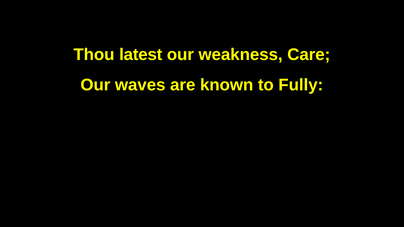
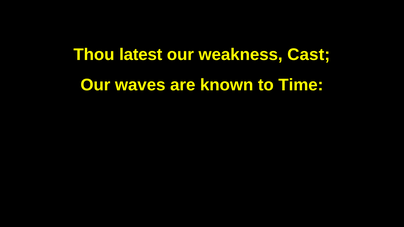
Care: Care -> Cast (309, 55)
Fully: Fully -> Time (301, 85)
